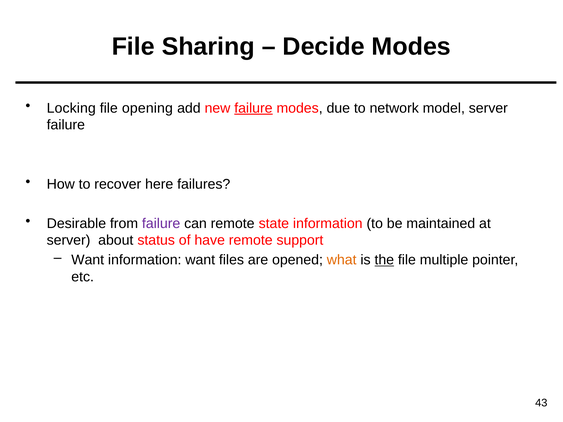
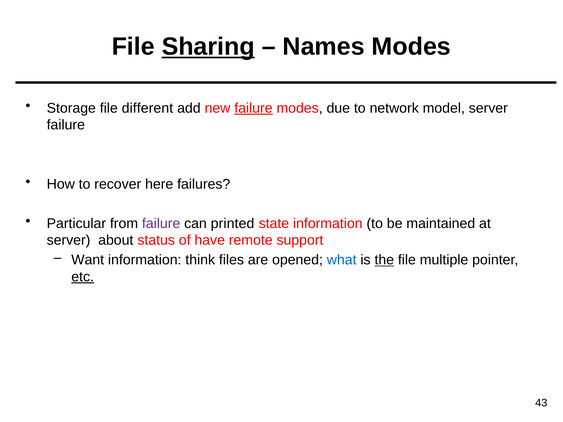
Sharing underline: none -> present (208, 47)
Decide: Decide -> Names (324, 47)
Locking: Locking -> Storage (71, 108)
opening: opening -> different (147, 108)
Desirable: Desirable -> Particular (76, 224)
can remote: remote -> printed (233, 224)
information want: want -> think (200, 260)
what colour: orange -> blue (342, 260)
etc underline: none -> present (83, 277)
